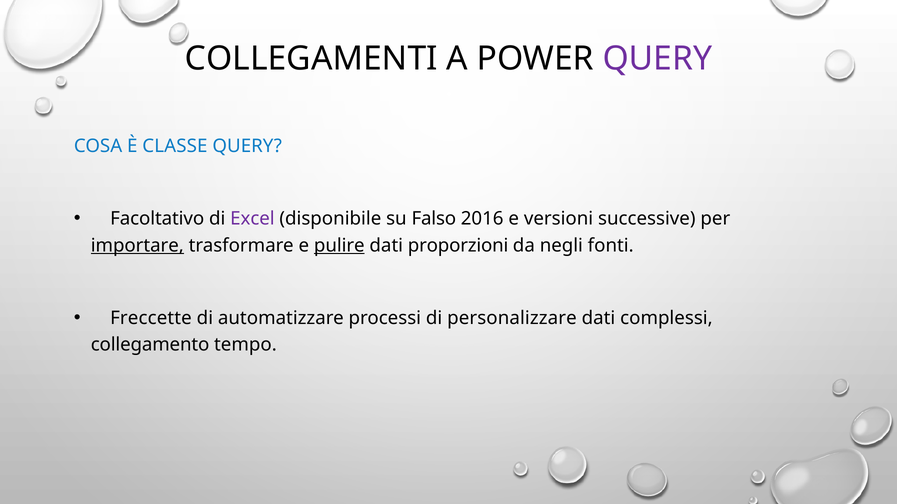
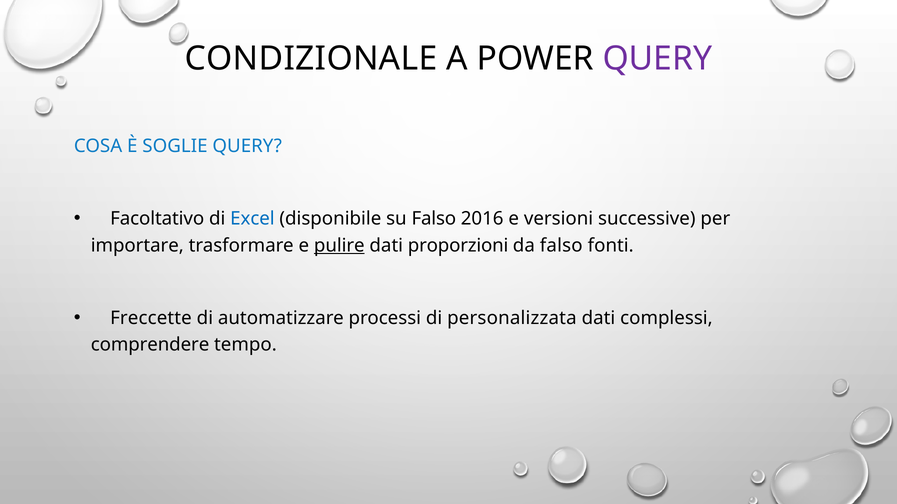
COLLEGAMENTI: COLLEGAMENTI -> CONDIZIONALE (311, 58)
CLASSE: CLASSE -> SOGLIE (175, 146)
Excel colour: purple -> blue (252, 219)
importare underline: present -> none (137, 246)
da negli: negli -> falso (561, 246)
personalizzare: personalizzare -> personalizzata (512, 318)
collegamento: collegamento -> comprendere (150, 345)
